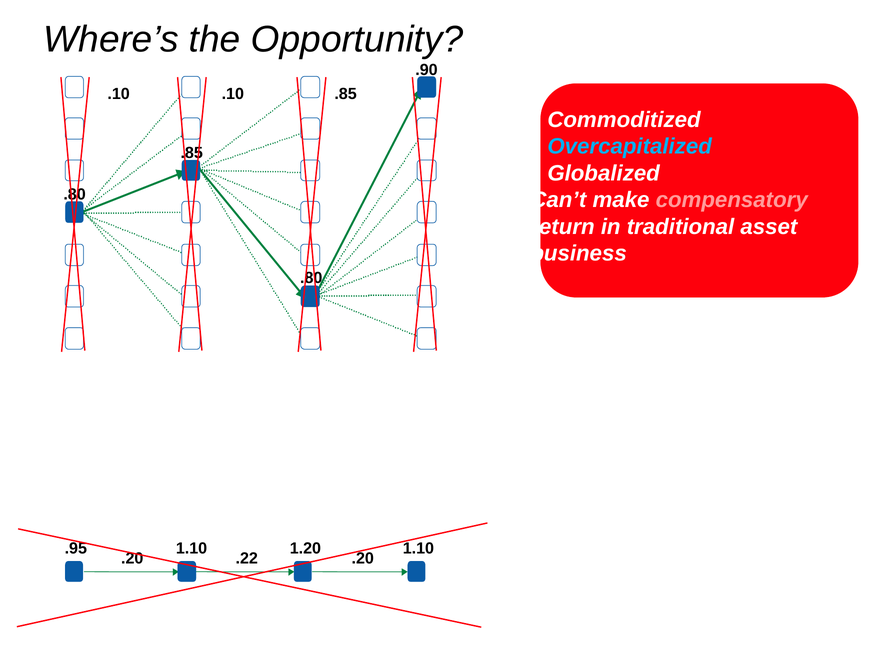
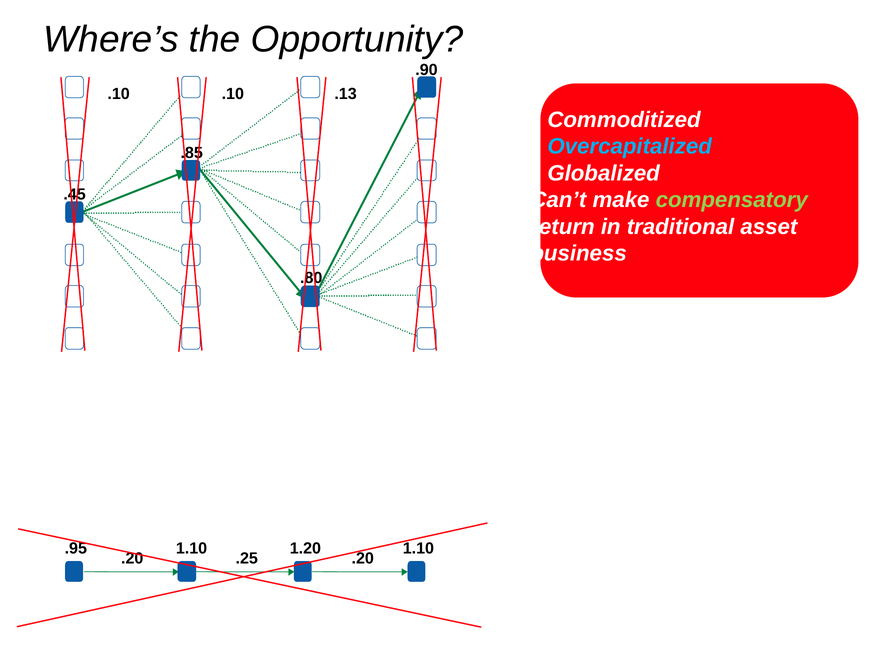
.10 .85: .85 -> .13 (346, 94)
.80: .80 -> .45 (75, 194)
compensatory colour: pink -> light green (732, 200)
.22: .22 -> .25 (247, 558)
